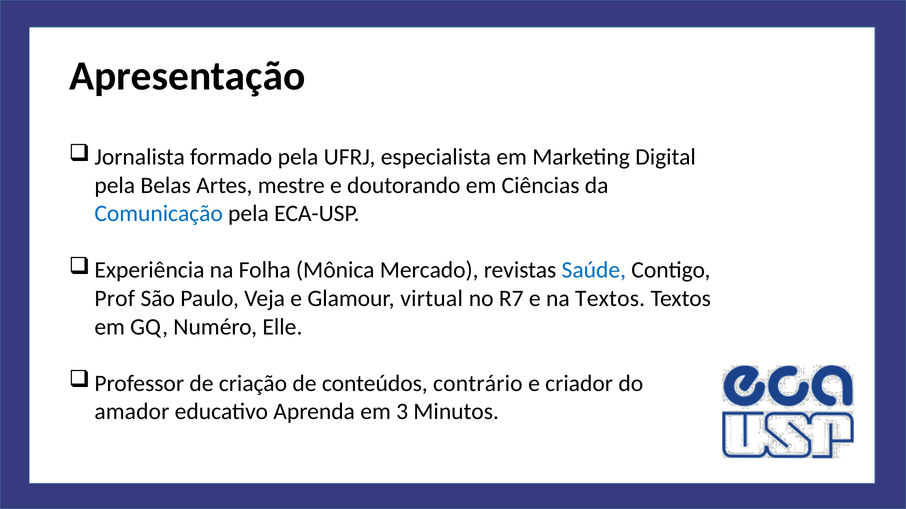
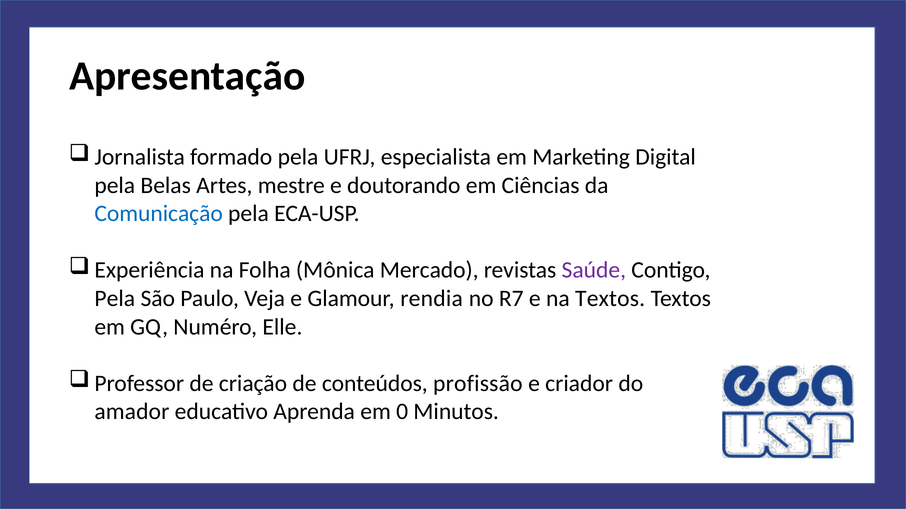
Saúde colour: blue -> purple (594, 271)
Prof: Prof -> Pela (115, 299)
virtual: virtual -> rendia (432, 299)
contrário: contrário -> profissão (478, 384)
3: 3 -> 0 (402, 412)
